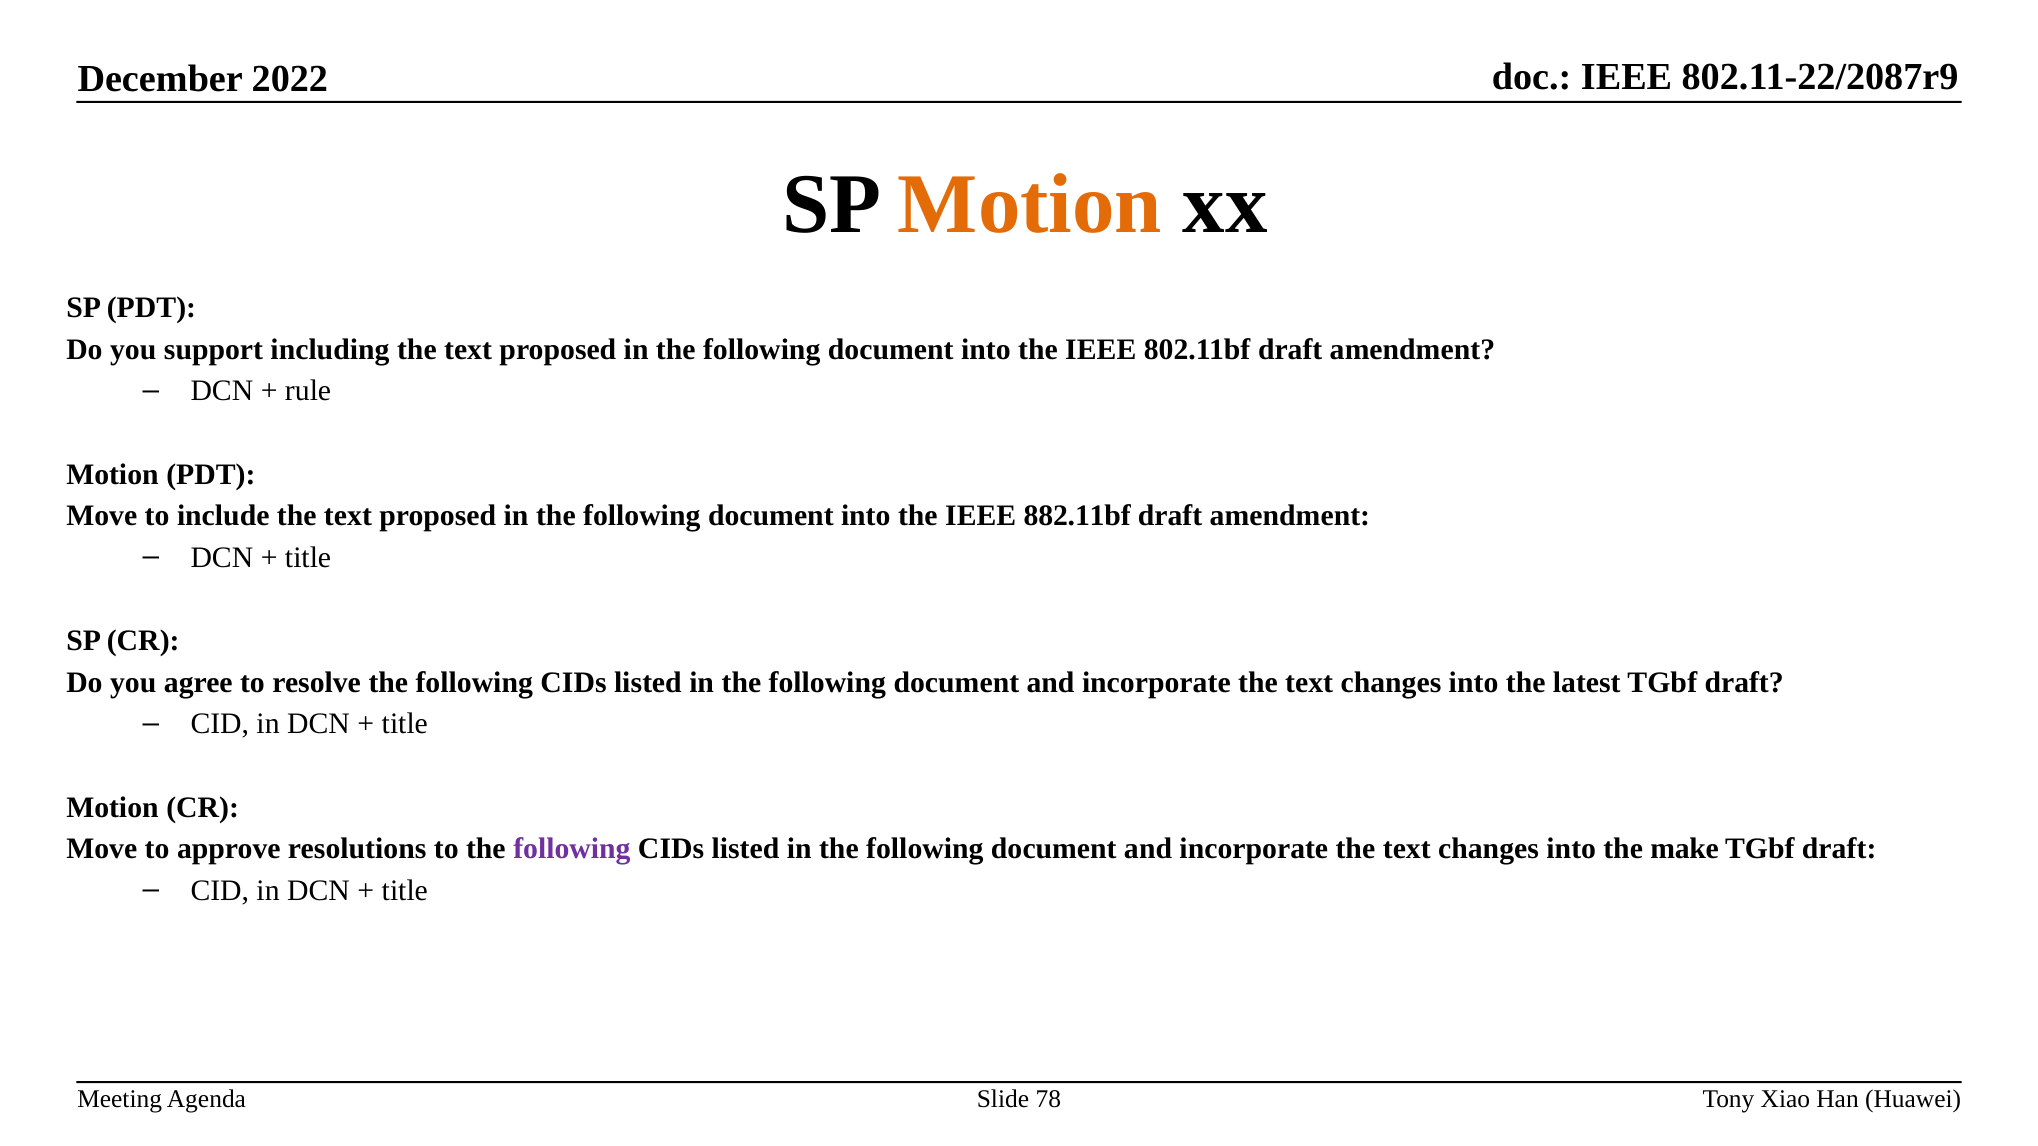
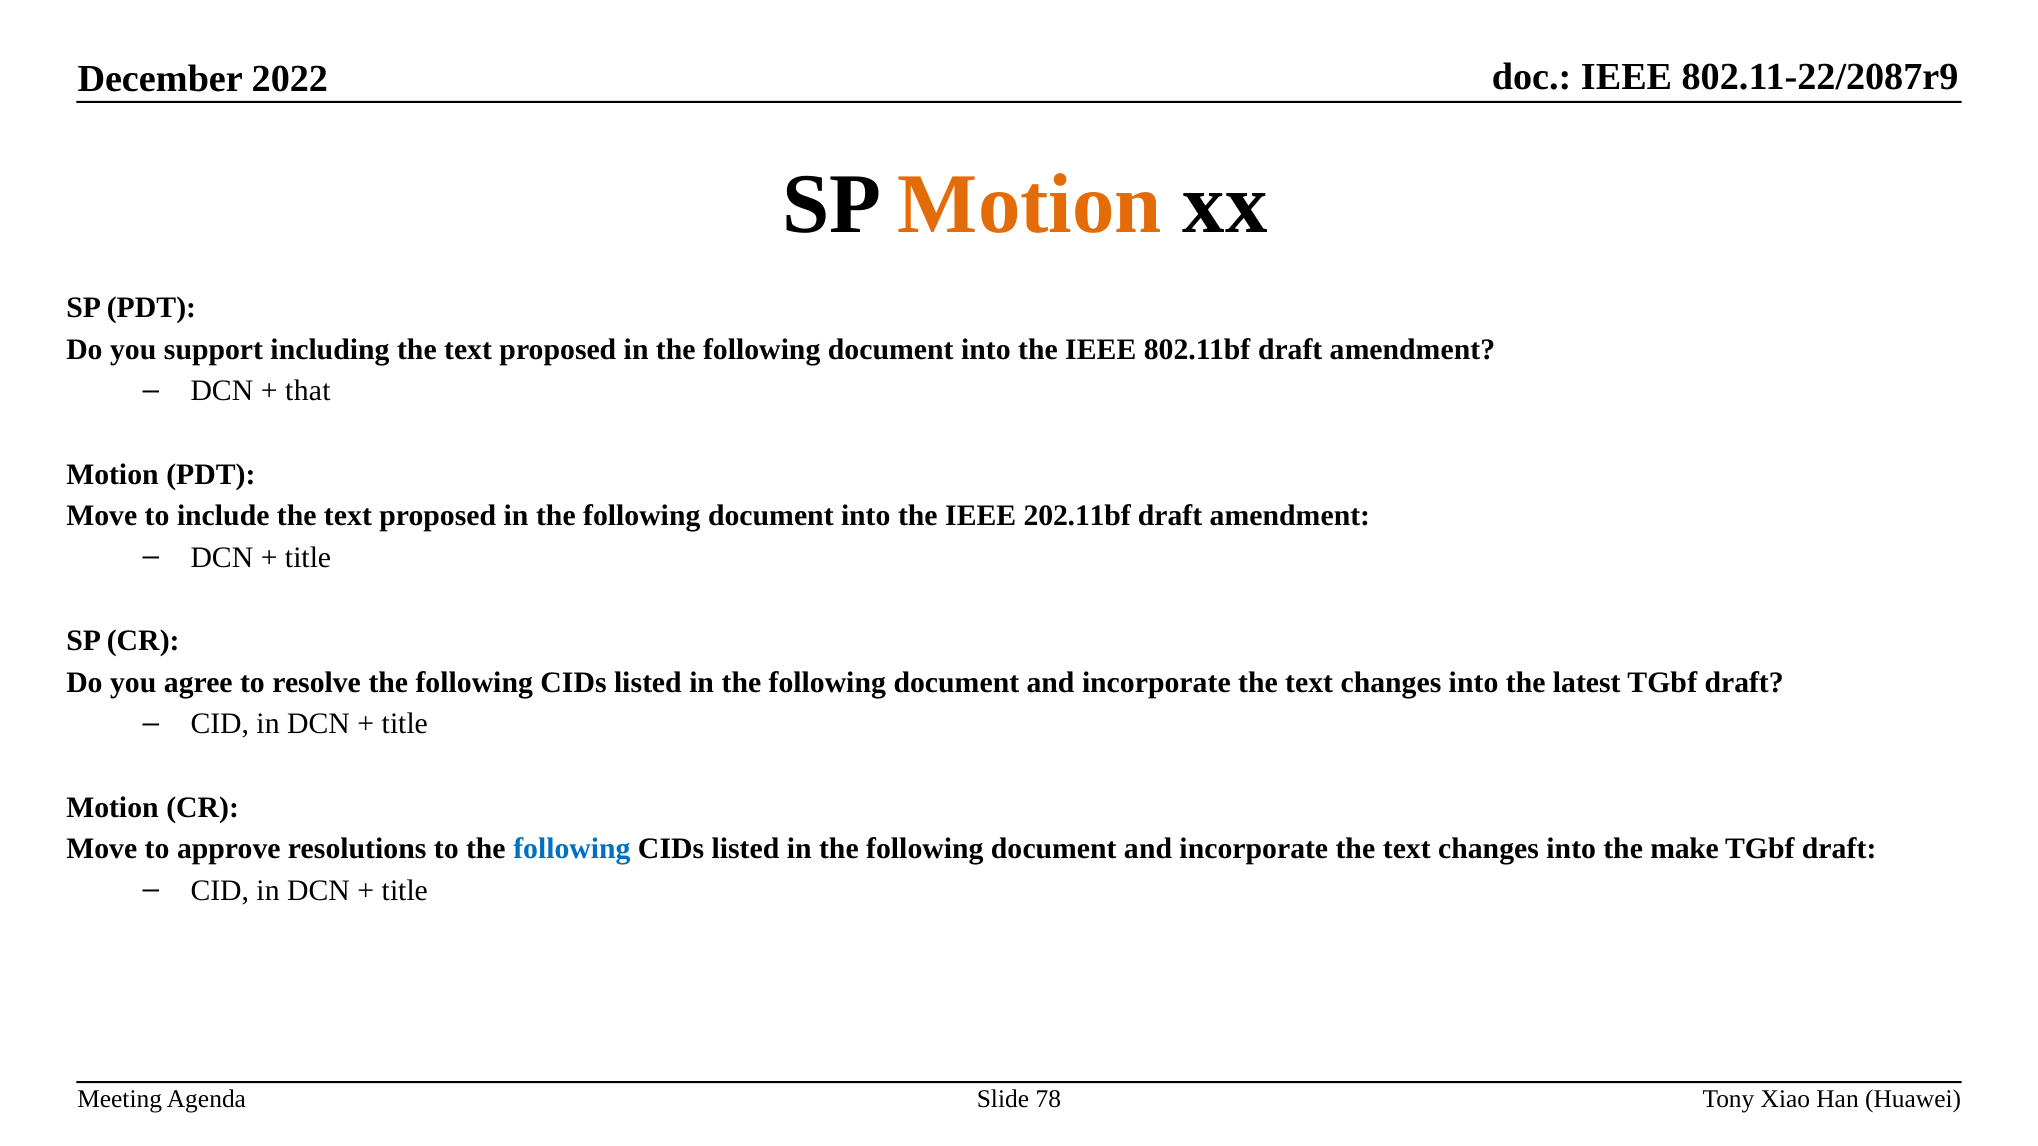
rule: rule -> that (308, 391)
882.11bf: 882.11bf -> 202.11bf (1077, 516)
following colour: purple -> blue (572, 849)
